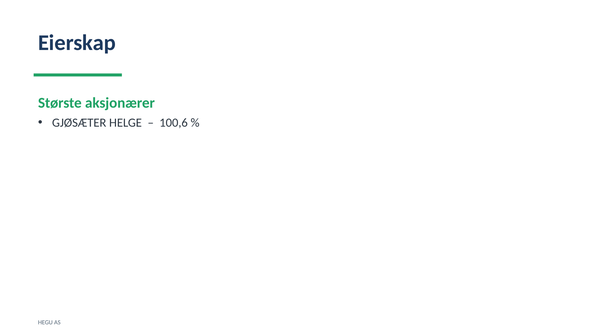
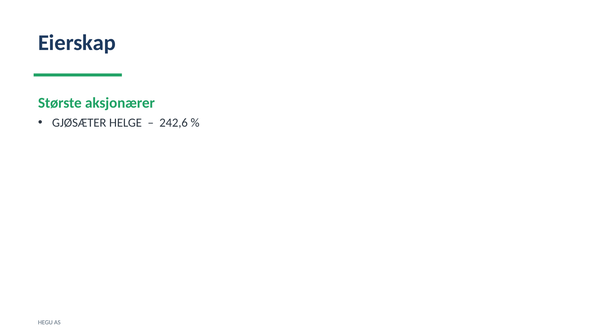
100,6: 100,6 -> 242,6 (174, 123)
